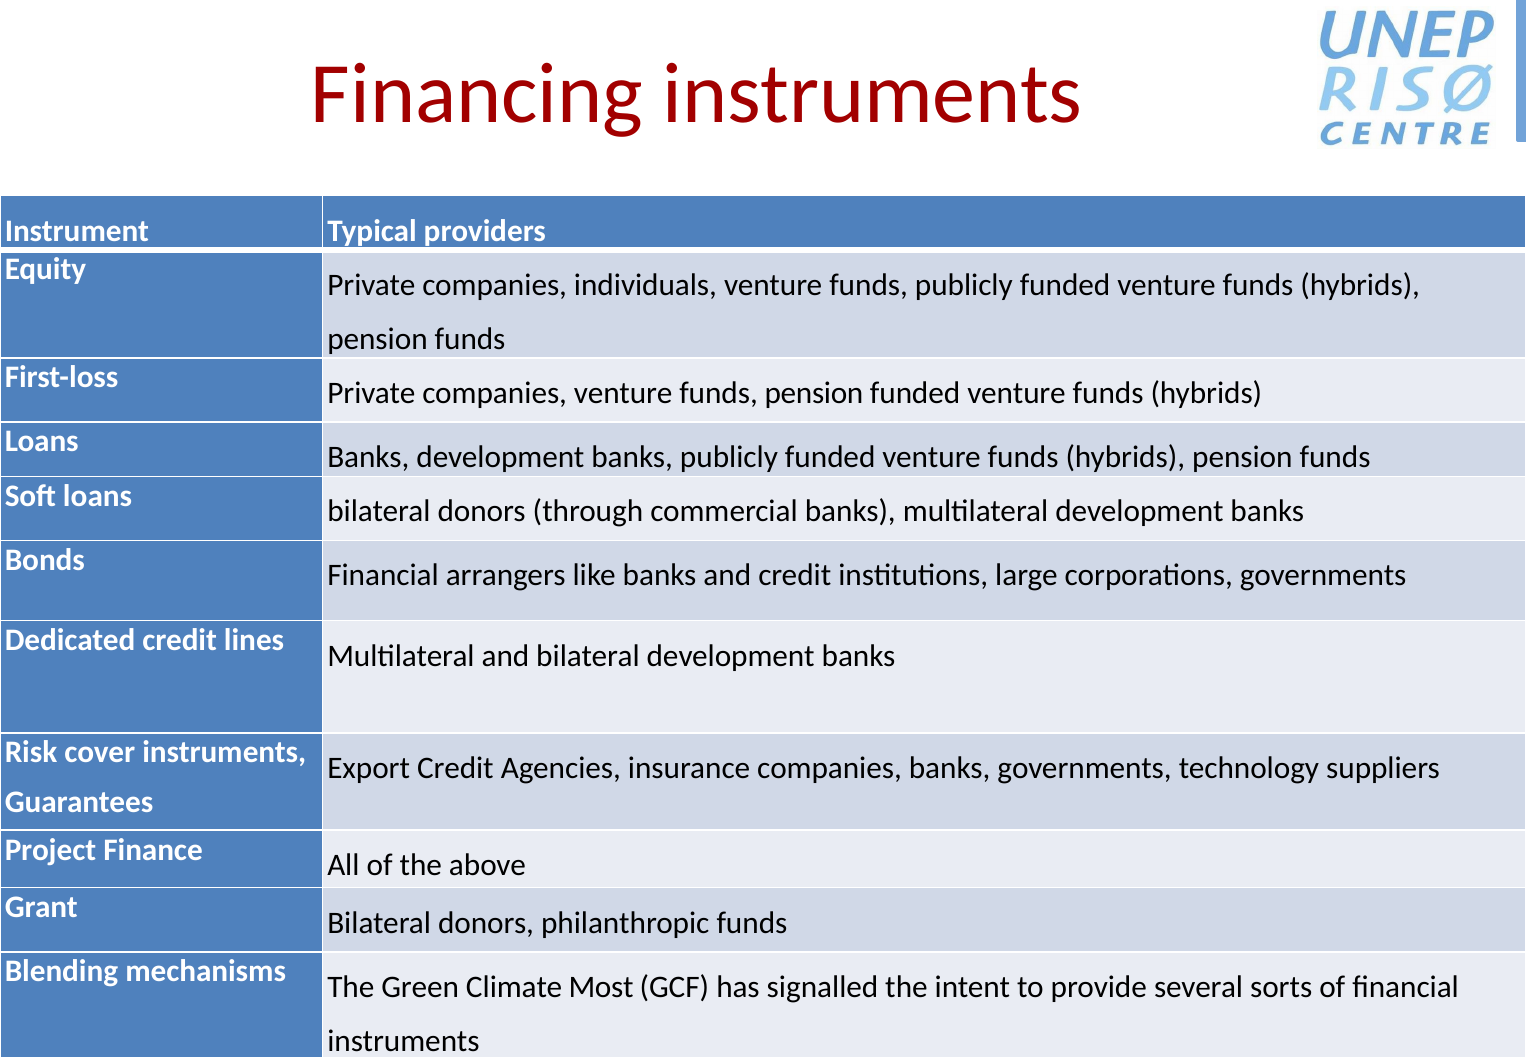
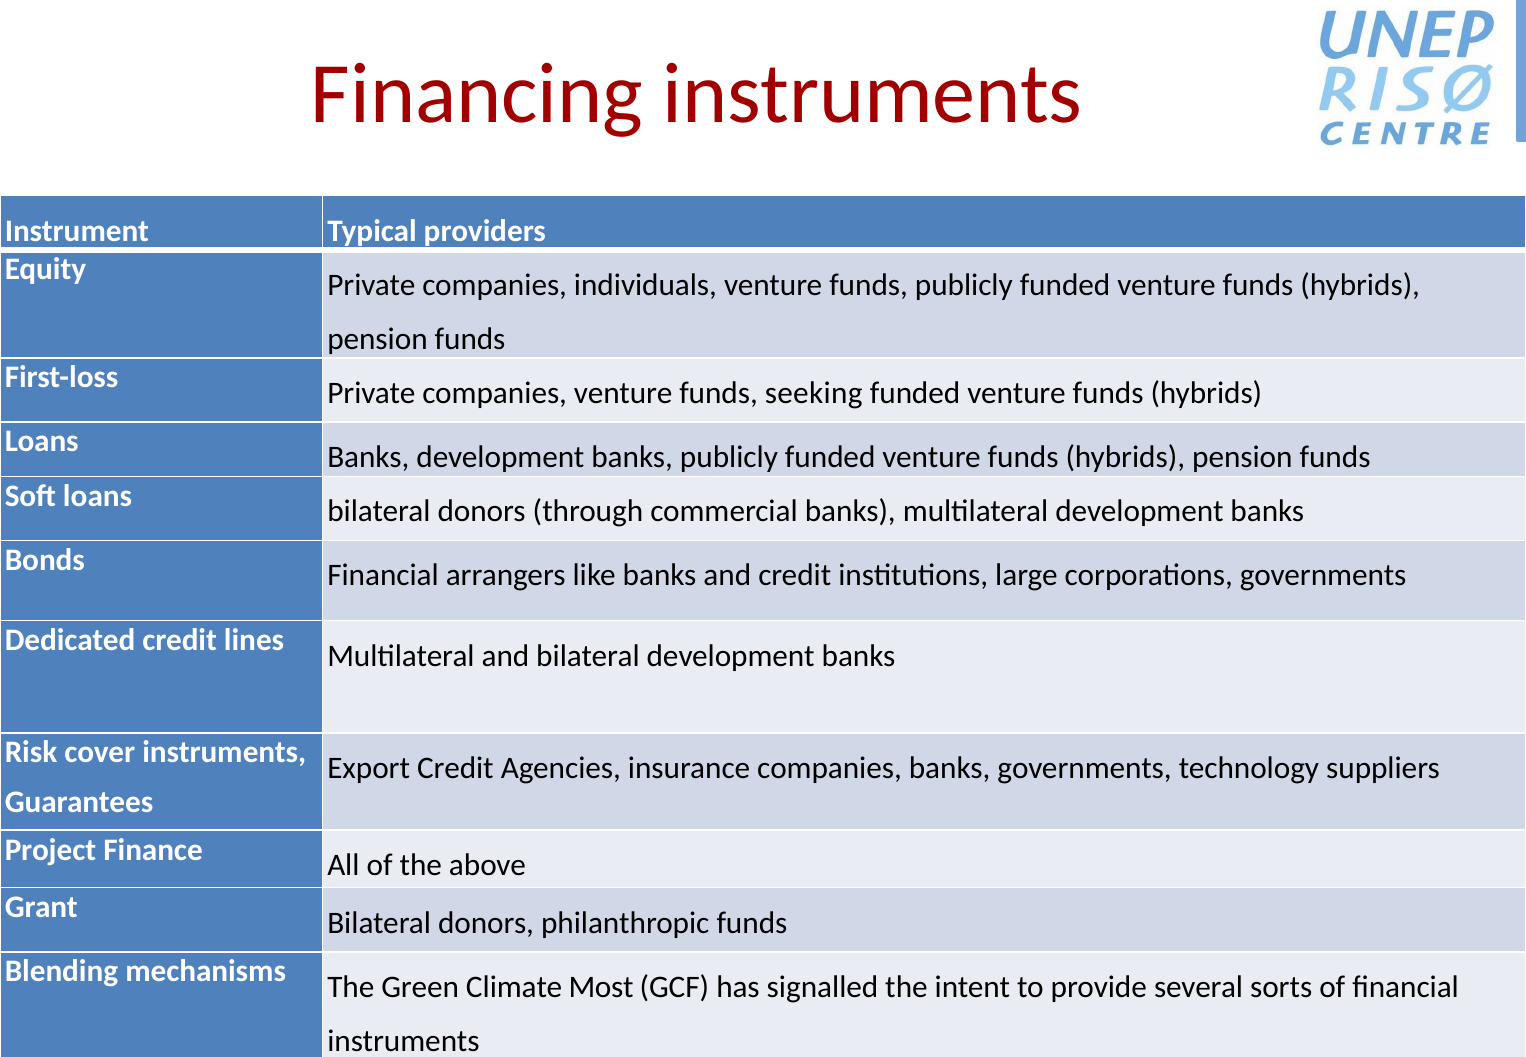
funds pension: pension -> seeking (814, 393)
